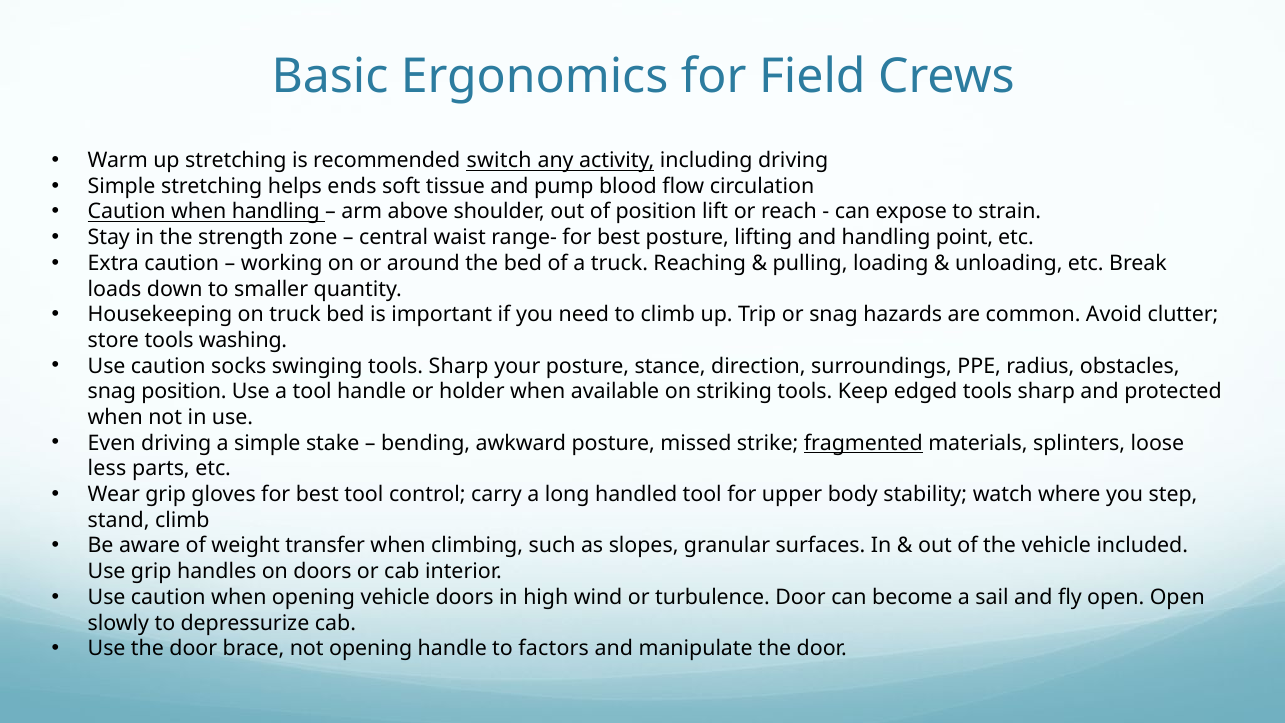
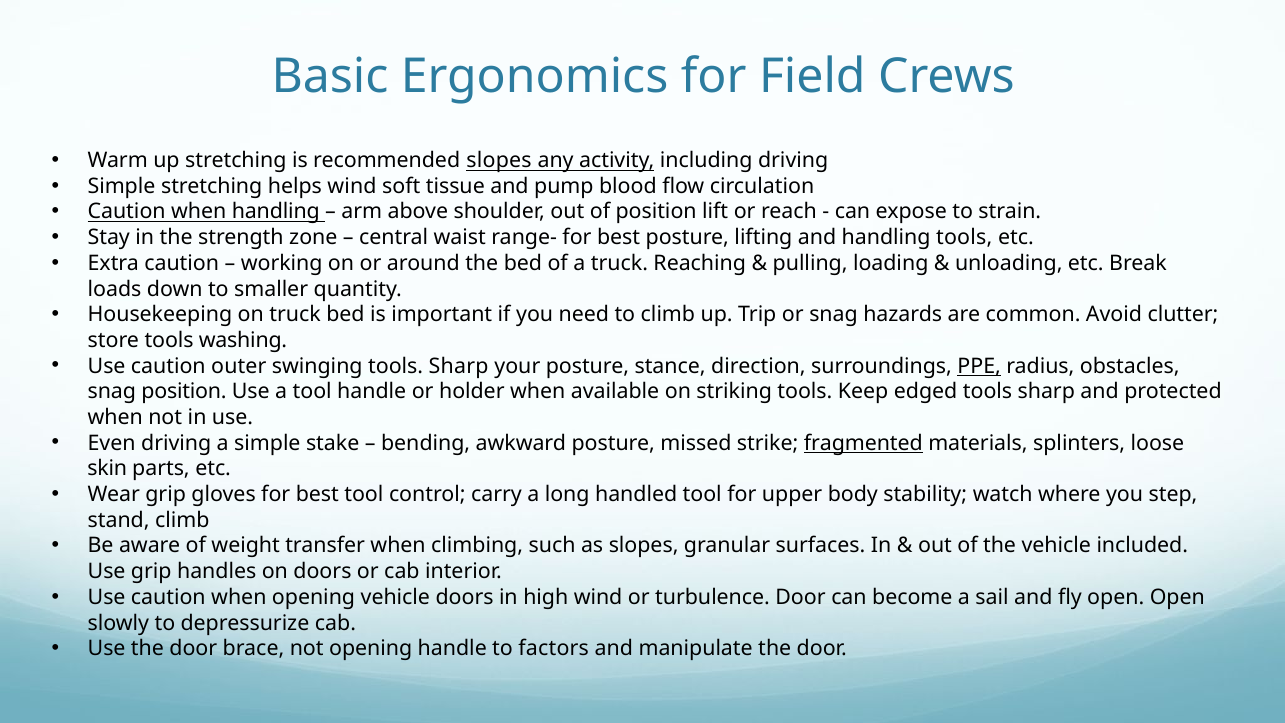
recommended switch: switch -> slopes (499, 160)
helps ends: ends -> wind (352, 186)
handling point: point -> tools (964, 238)
socks: socks -> outer (239, 366)
PPE underline: none -> present (979, 366)
less: less -> skin (107, 469)
